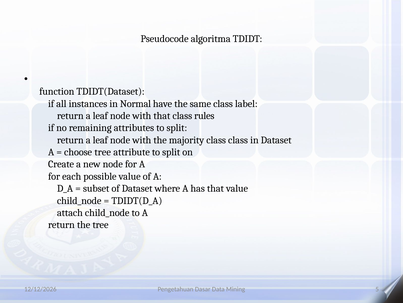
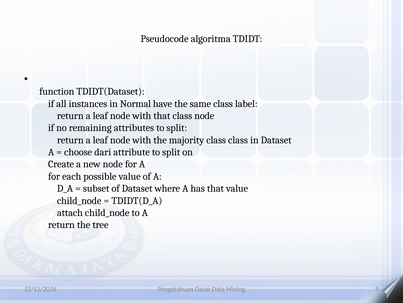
class rules: rules -> node (204, 116)
choose tree: tree -> dari (103, 152)
